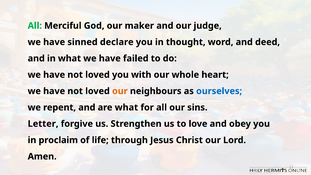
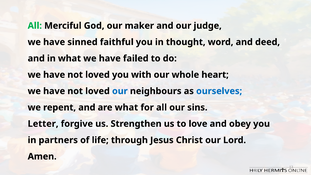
declare: declare -> faithful (117, 42)
our colour: orange -> blue (120, 91)
proclaim: proclaim -> partners (58, 140)
